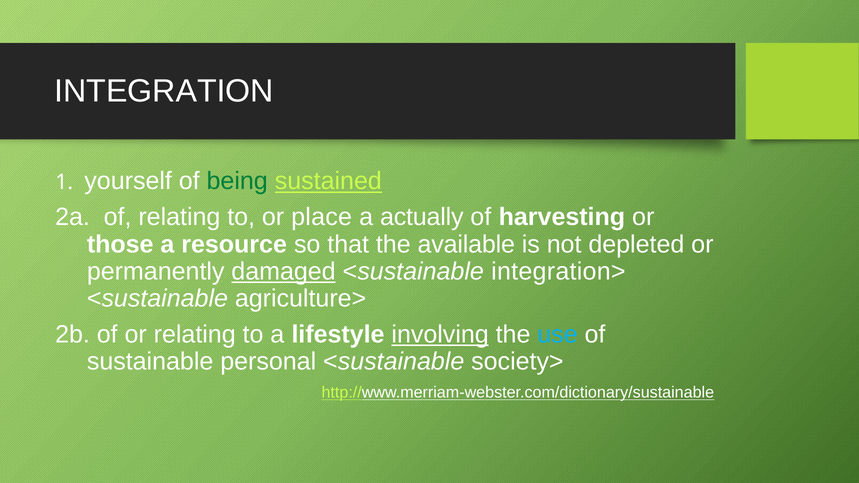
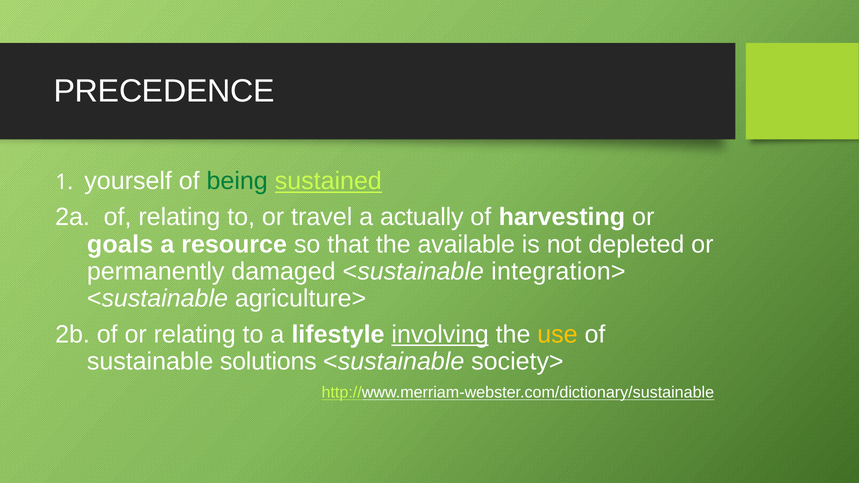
INTEGRATION: INTEGRATION -> PRECEDENCE (164, 91)
place: place -> travel (322, 217)
those: those -> goals (120, 244)
damaged underline: present -> none (284, 271)
use colour: light blue -> yellow (557, 334)
personal: personal -> solutions (268, 362)
